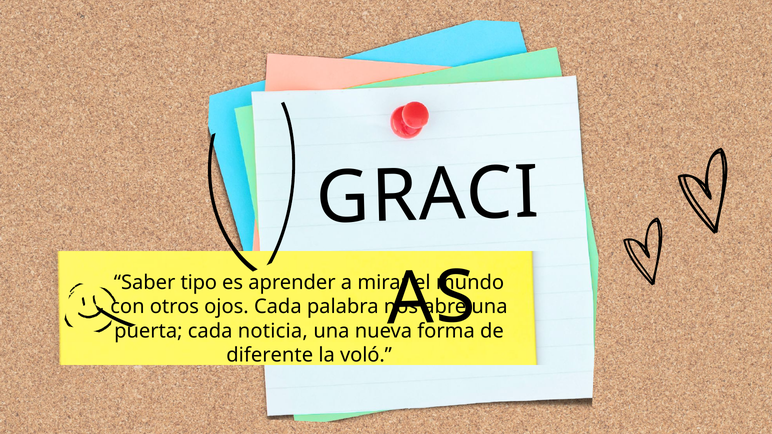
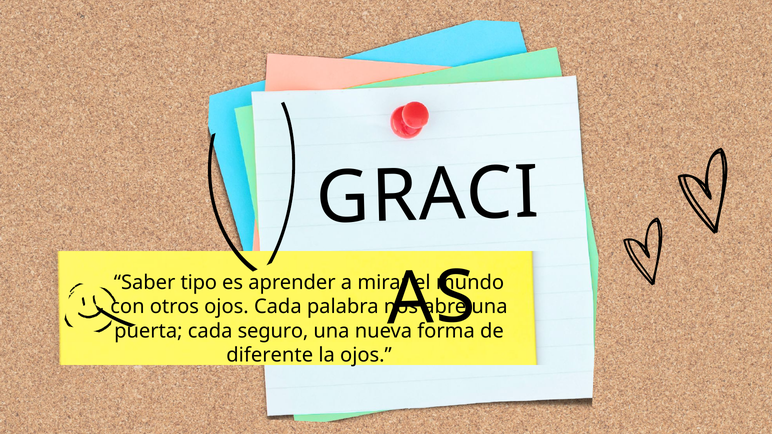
noticia: noticia -> seguro (273, 331)
la voló: voló -> ojos (366, 355)
